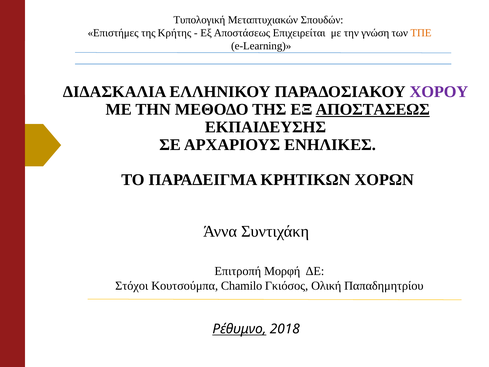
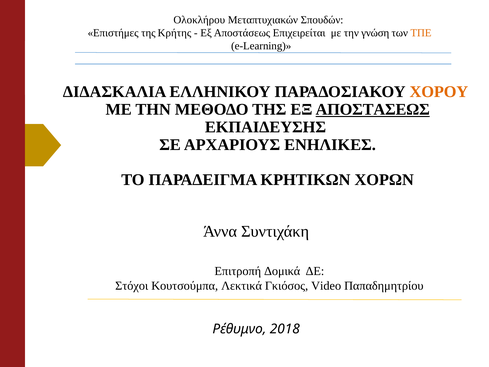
Τυπολογική: Τυπολογική -> Ολοκλήρου (199, 20)
ΧΟΡΟΥ colour: purple -> orange (439, 92)
Μορφή: Μορφή -> Δομικά (282, 271)
Chamilo: Chamilo -> Λεκτικά (242, 286)
Ολική: Ολική -> Video (326, 286)
Ρέθυμνο underline: present -> none (239, 329)
